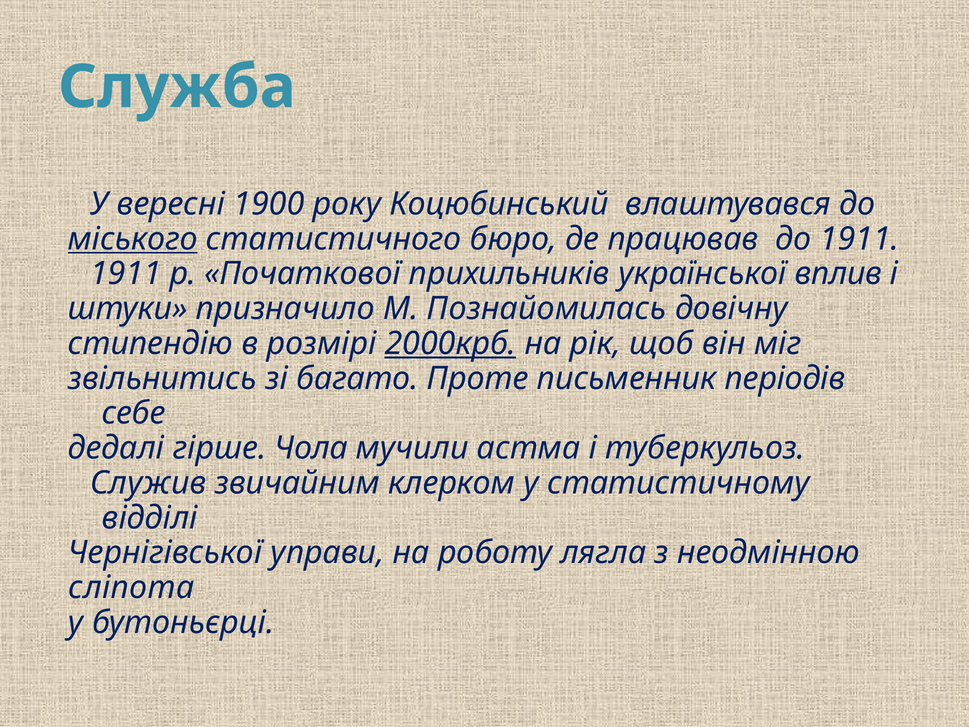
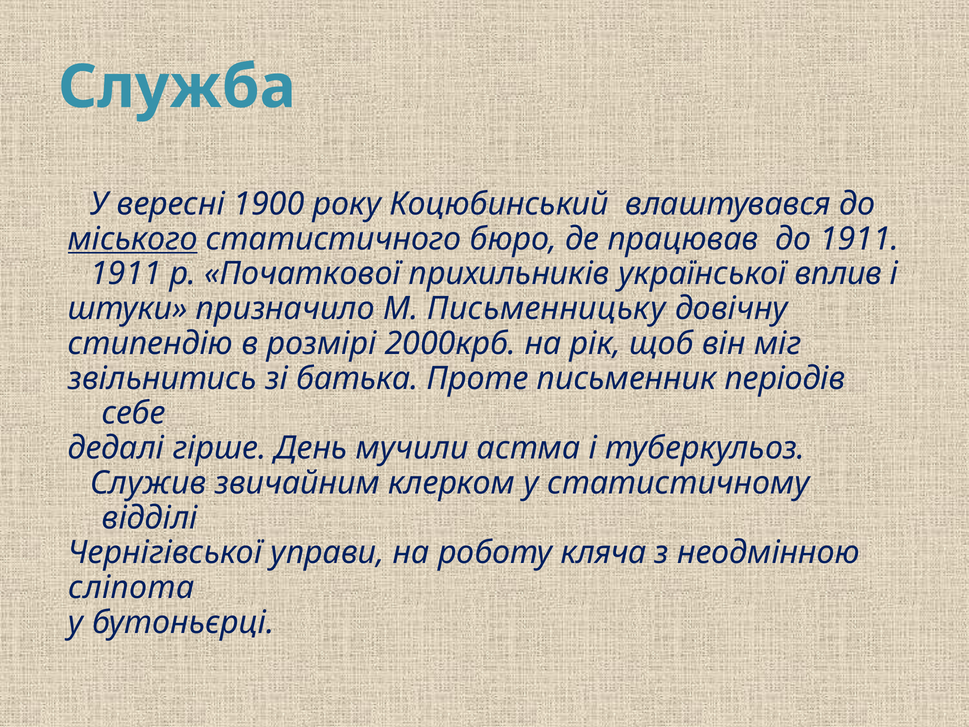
Познайомилась: Познайомилась -> Письменницьку (547, 309)
2000крб underline: present -> none (450, 343)
багато: багато -> батька (357, 378)
Чола: Чола -> День (311, 448)
лягла: лягла -> кляча (604, 553)
